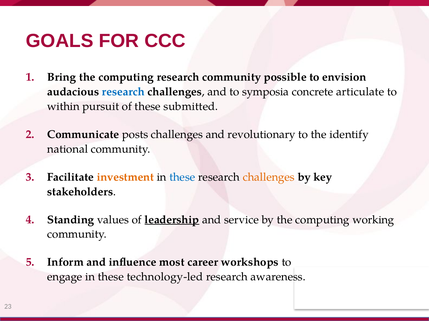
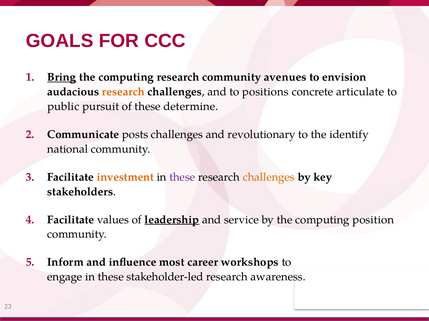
Bring underline: none -> present (62, 77)
possible: possible -> avenues (285, 77)
research colour: blue -> orange (123, 92)
symposia: symposia -> positions (265, 92)
within: within -> public (63, 107)
submitted: submitted -> determine (191, 107)
these colour: blue -> purple (182, 177)
Standing: Standing -> Facilitate (71, 220)
working: working -> position (373, 220)
technology-led: technology-led -> stakeholder-led (165, 277)
